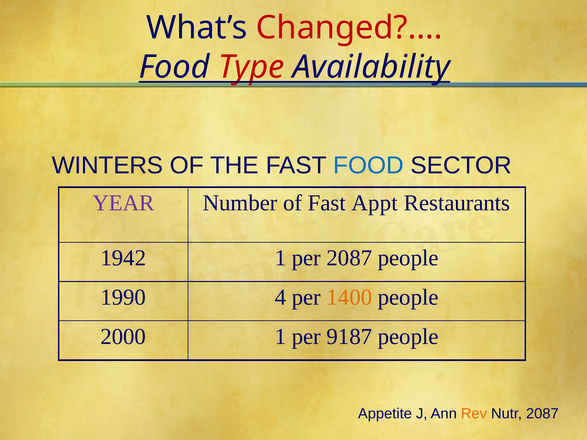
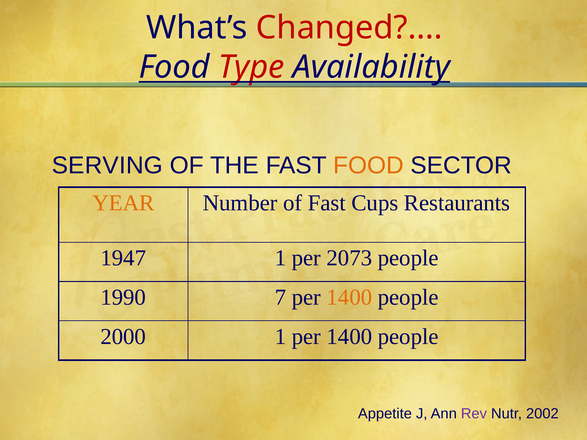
WINTERS: WINTERS -> SERVING (107, 165)
FOOD colour: blue -> orange (368, 165)
YEAR colour: purple -> orange (123, 203)
Appt: Appt -> Cups (375, 203)
1942: 1942 -> 1947 (123, 258)
per 2087: 2087 -> 2073 (349, 258)
4: 4 -> 7 (280, 297)
1 per 9187: 9187 -> 1400 (349, 337)
Rev colour: orange -> purple (474, 414)
Nutr 2087: 2087 -> 2002 (542, 414)
